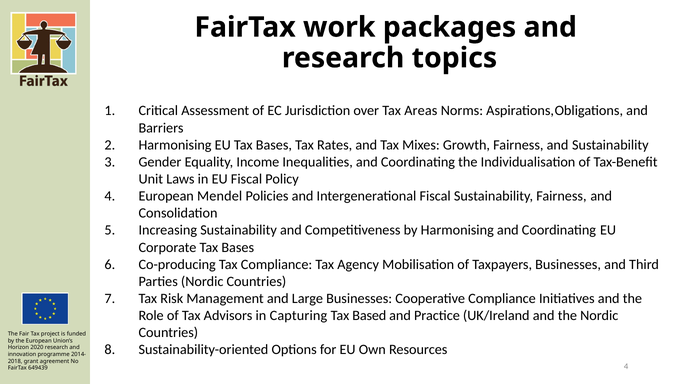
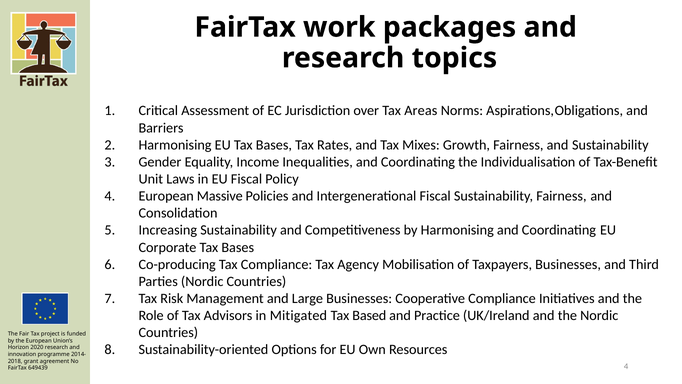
Mendel: Mendel -> Massive (220, 196)
Capturing: Capturing -> Mitigated (298, 315)
